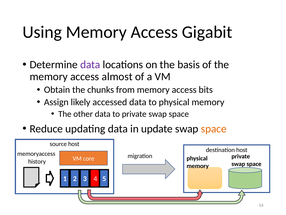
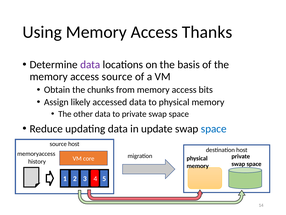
Gigabit: Gigabit -> Thanks (207, 32)
access almost: almost -> source (117, 76)
space colour: orange -> blue (214, 128)
